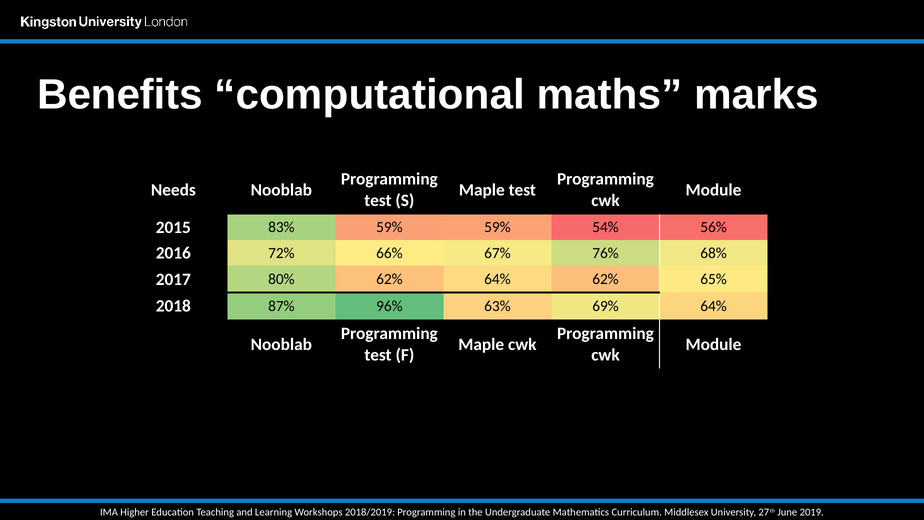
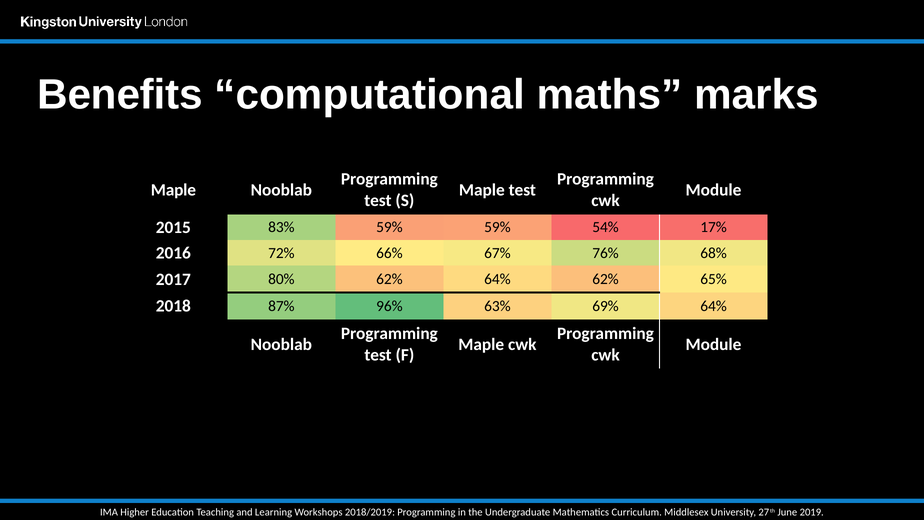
Needs: Needs -> Maple (173, 190)
56%: 56% -> 17% (714, 227)
